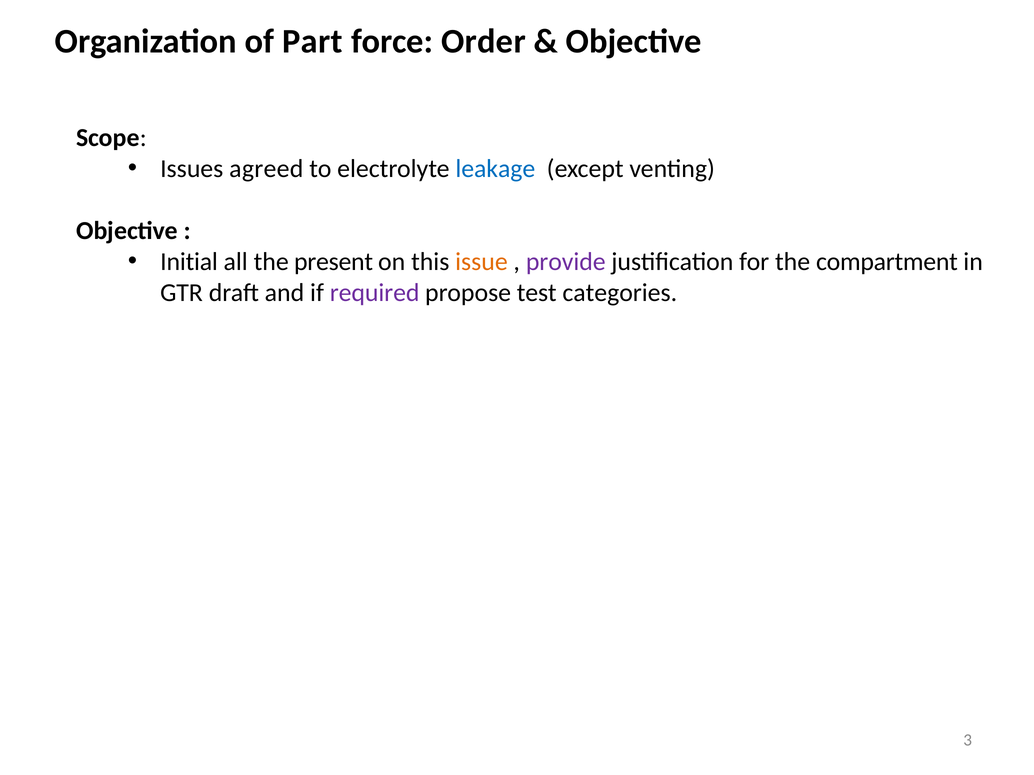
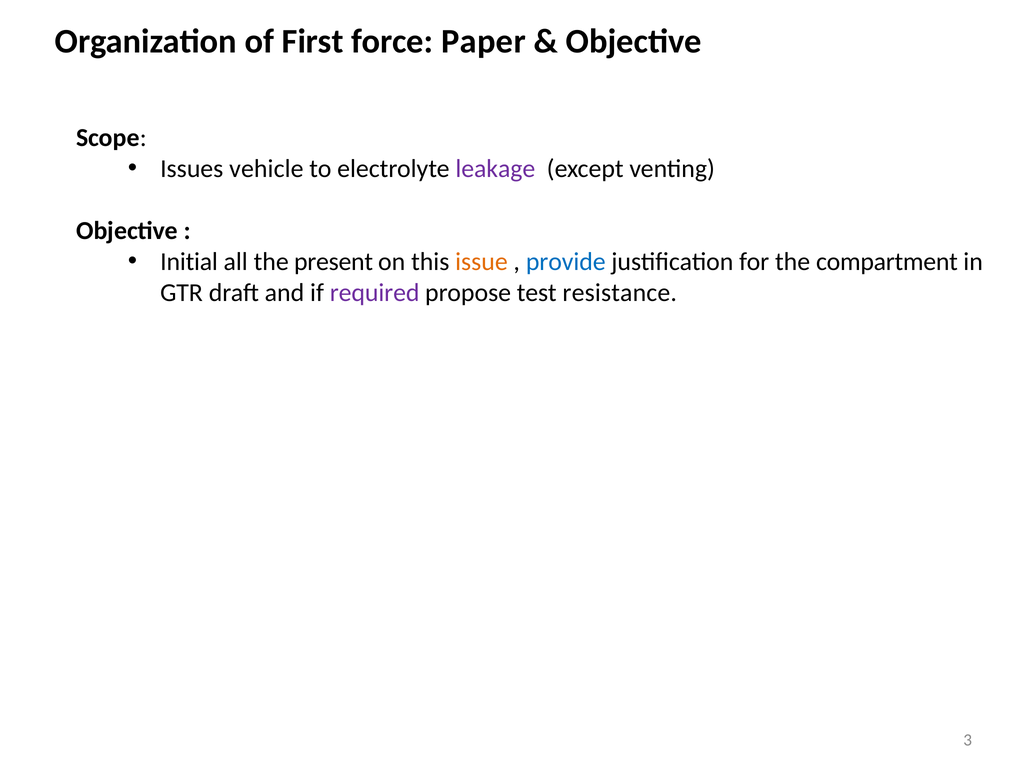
Part: Part -> First (313, 41)
Order: Order -> Paper (483, 41)
agreed: agreed -> vehicle (266, 169)
leakage colour: blue -> purple (495, 169)
provide colour: purple -> blue (566, 262)
categories: categories -> resistance (620, 293)
